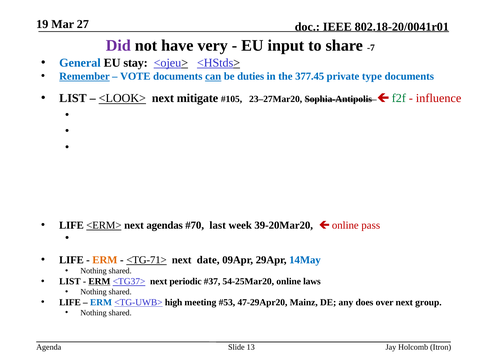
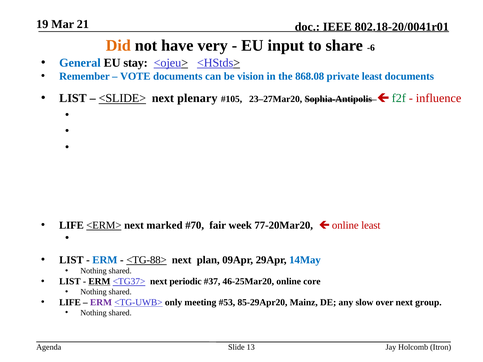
27: 27 -> 21 (83, 24)
Did colour: purple -> orange (118, 46)
-7: -7 -> -6 (371, 48)
Remember underline: present -> none (84, 76)
can underline: present -> none (213, 76)
duties: duties -> vision (251, 76)
377.45: 377.45 -> 868.08 (310, 76)
private type: type -> least (372, 76)
<LOOK>: <LOOK> -> <SLIDE> (122, 98)
mitigate: mitigate -> plenary (197, 98)
agendas: agendas -> marked (165, 225)
last: last -> fair (218, 225)
39-20Mar20: 39-20Mar20 -> 77-20Mar20 (284, 225)
online pass: pass -> least (371, 225)
LIFE: LIFE -> LIST (71, 260)
ERM colour: orange -> blue (105, 260)
<TG-71>: <TG-71> -> <TG-88> (147, 260)
date: date -> plan (208, 260)
54-25Mar20: 54-25Mar20 -> 46-25Mar20 (248, 282)
laws: laws -> core (312, 282)
ERM colour: blue -> purple (101, 303)
high: high -> only (174, 303)
47-29Apr20: 47-29Apr20 -> 85-29Apr20 (262, 303)
does: does -> slow (364, 303)
